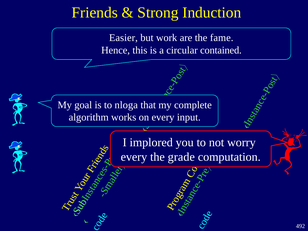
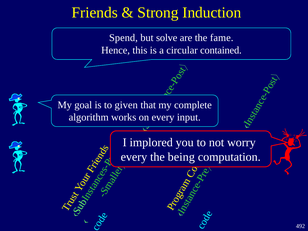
Easier: Easier -> Spend (123, 38)
work: work -> solve (167, 38)
nloga: nloga -> given (126, 105)
grade: grade -> being (181, 157)
